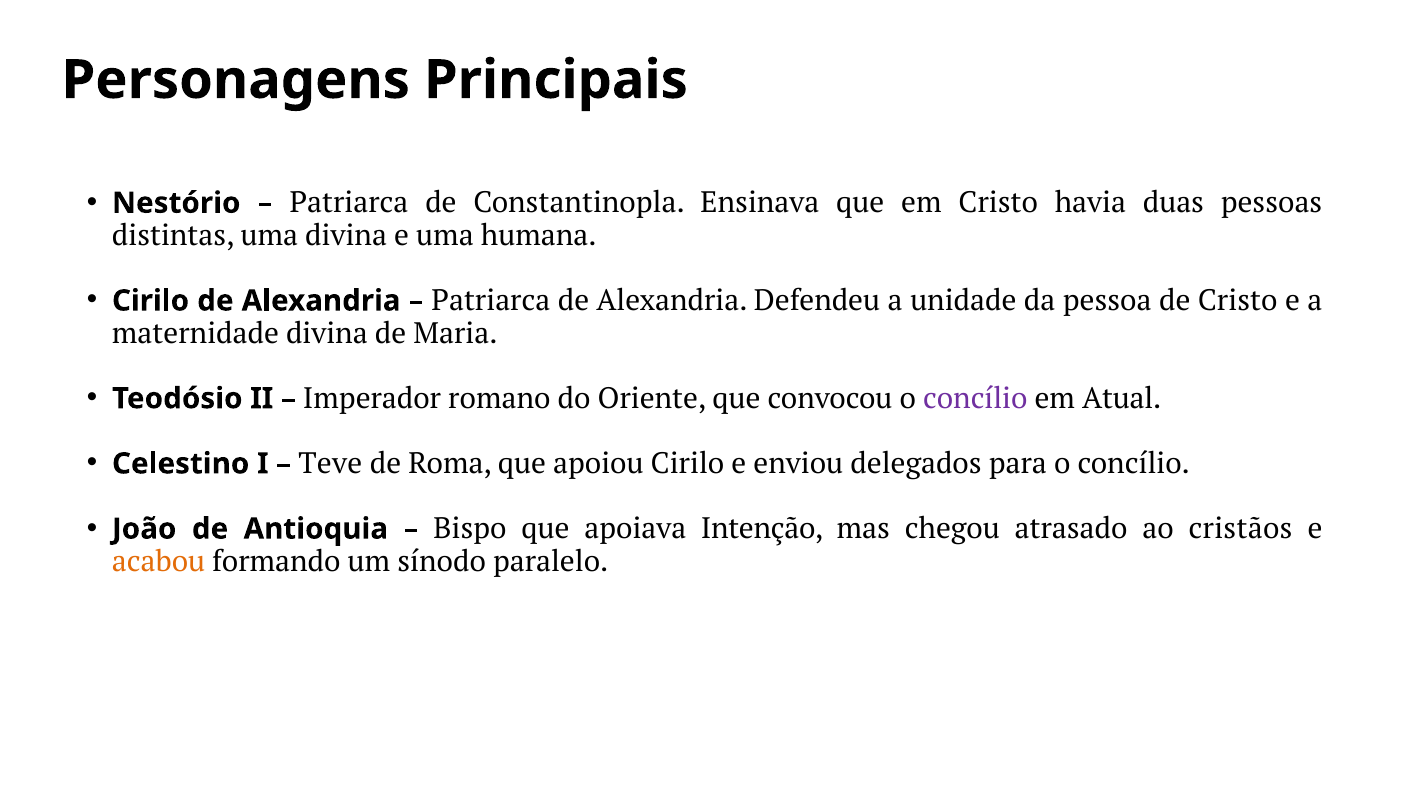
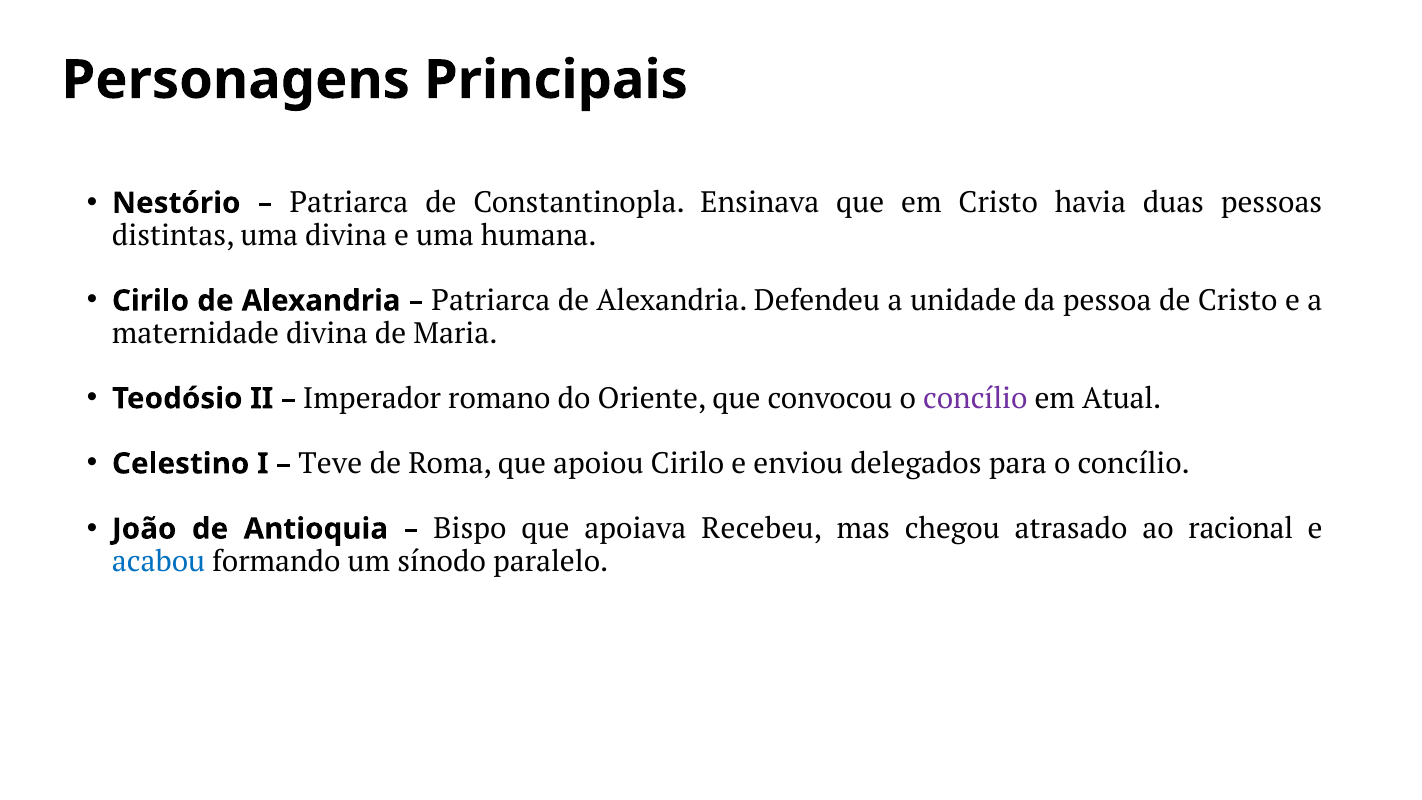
Intenção: Intenção -> Recebeu (762, 529)
cristãos: cristãos -> racional (1241, 529)
acabou colour: orange -> blue (159, 561)
